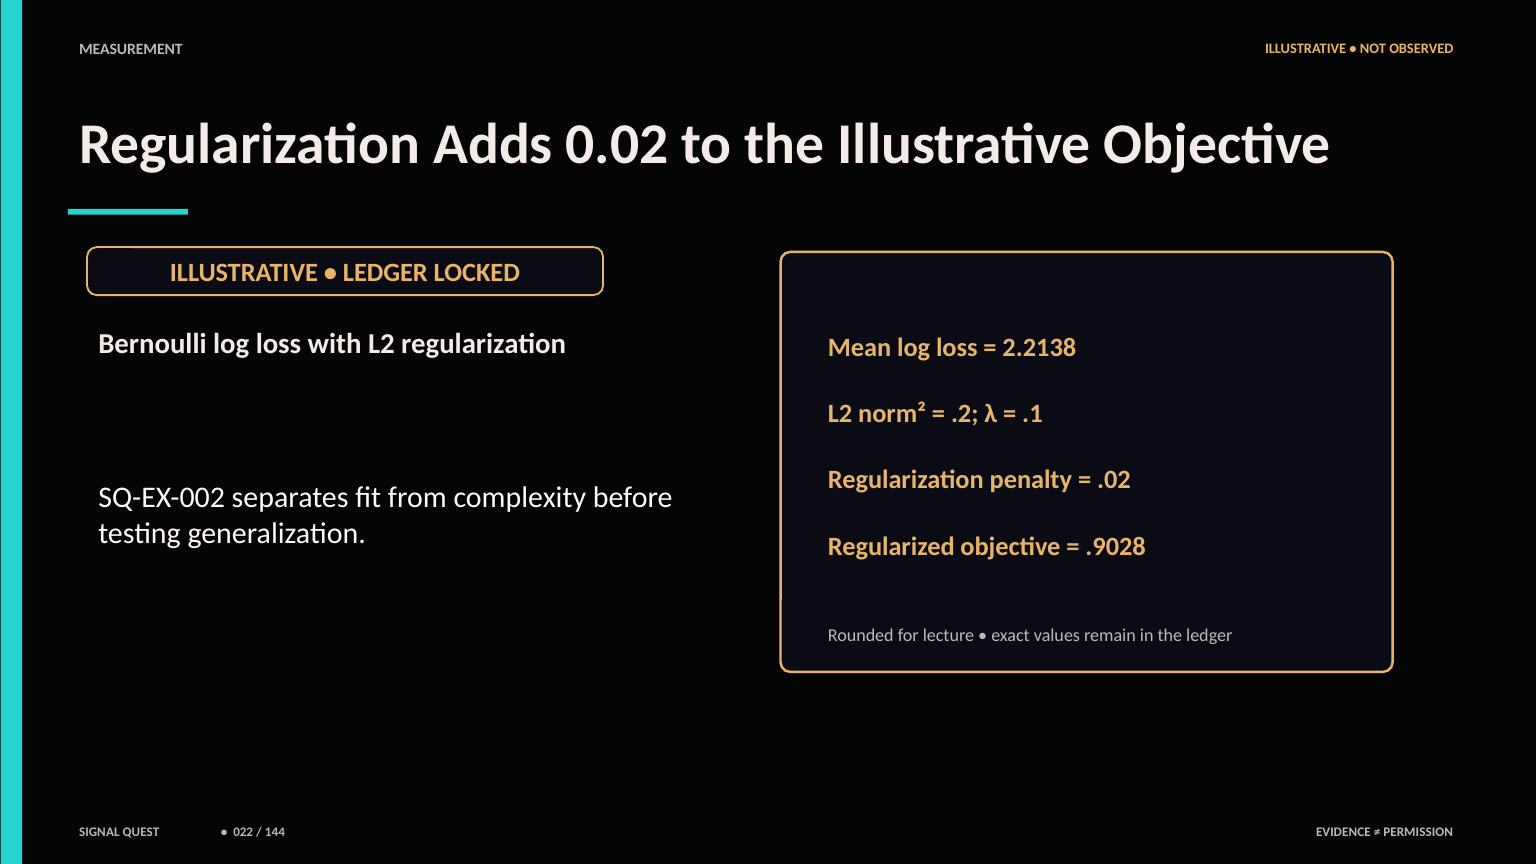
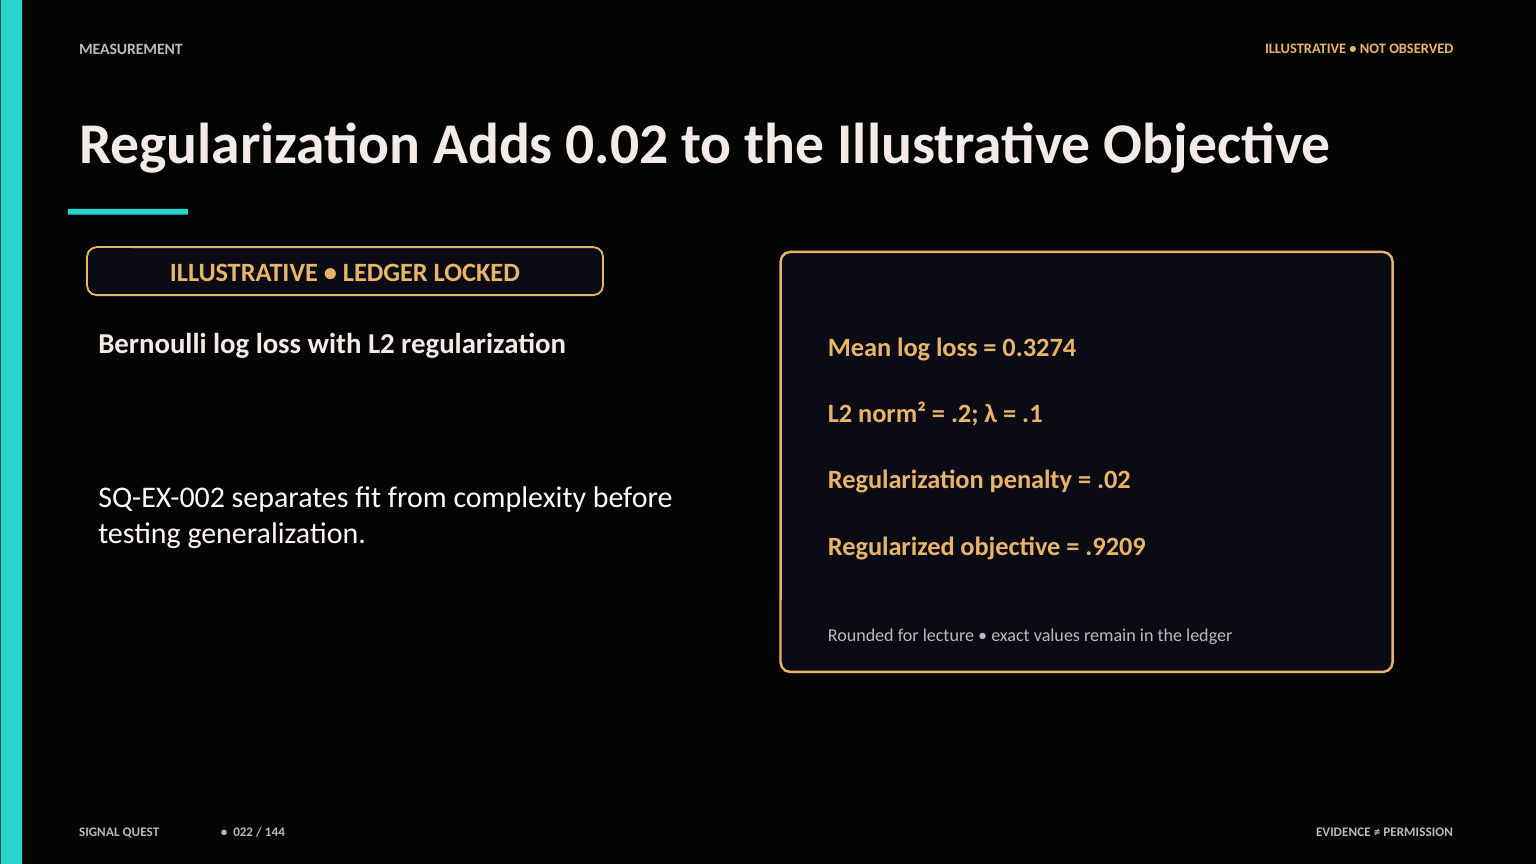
2.2138: 2.2138 -> 0.3274 (1039, 348)
.9028: .9028 -> .9209 (1116, 546)
